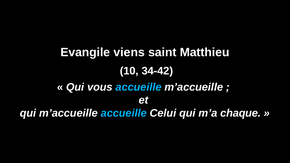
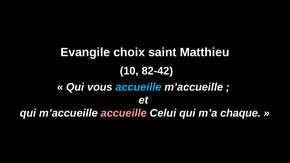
viens: viens -> choix (129, 52)
34-42: 34-42 -> 82-42 (157, 71)
accueille colour: light blue -> pink (124, 113)
